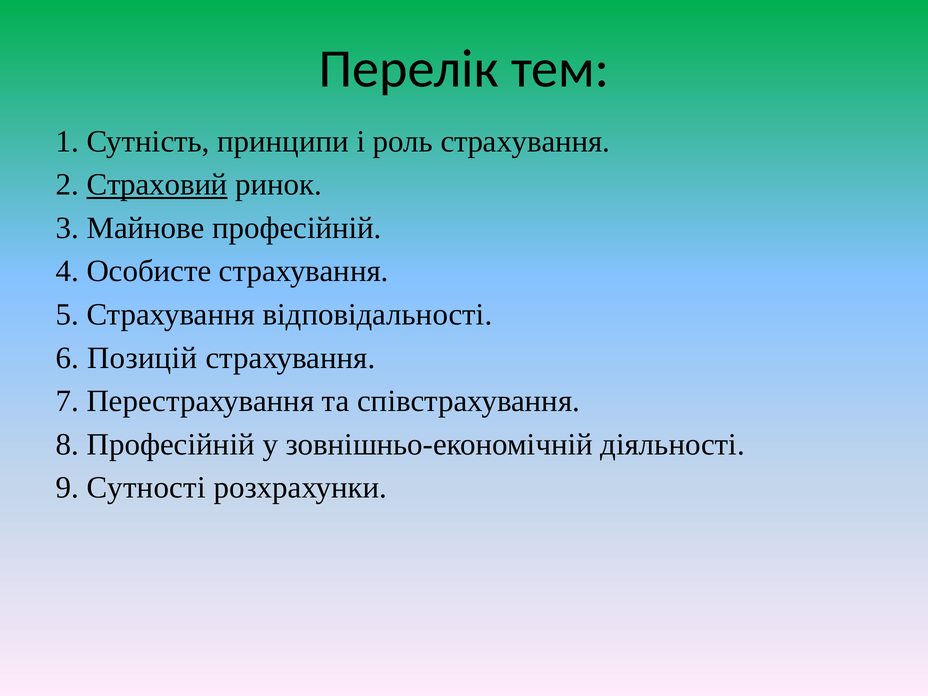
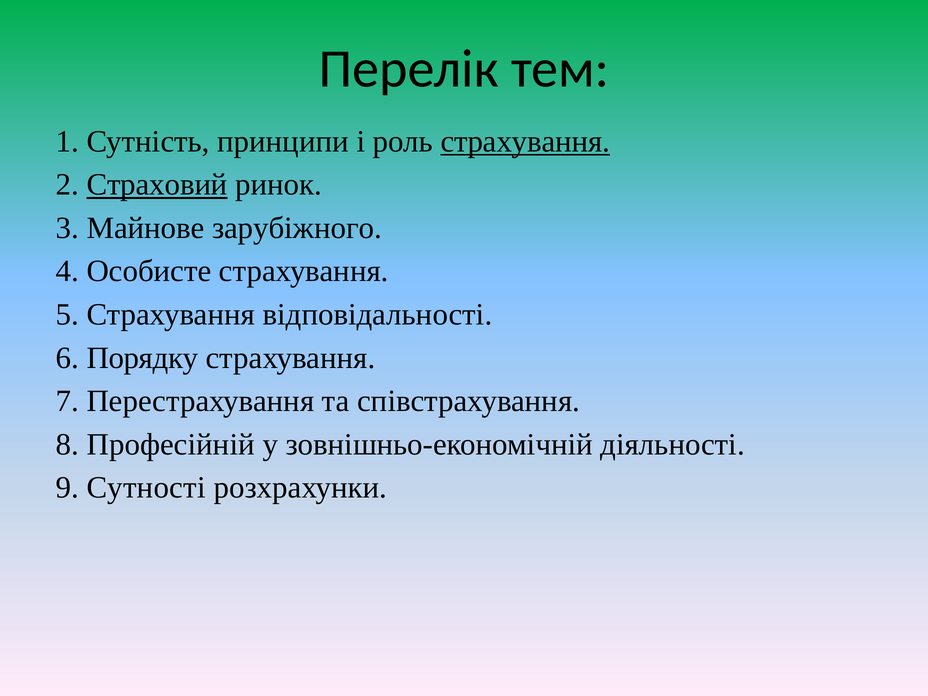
страхування underline: none -> present (525, 141)
Майнове професійній: професійній -> зарубіжного (297, 228)
Позицій: Позицій -> Порядку (142, 358)
